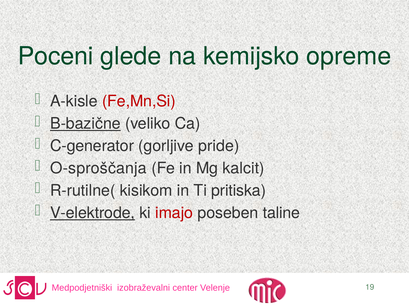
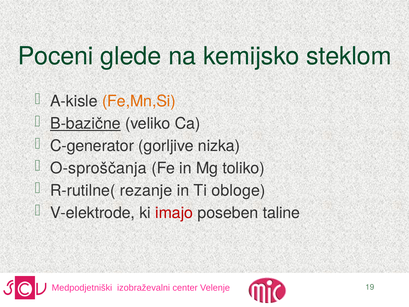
opreme: opreme -> steklom (349, 56)
Fe,Mn,Si colour: red -> orange (139, 101)
pride: pride -> nizka (219, 146)
kalcit: kalcit -> toliko (244, 168)
kisikom: kisikom -> rezanje (146, 190)
pritiska: pritiska -> obloge (238, 190)
V-elektrode underline: present -> none (93, 213)
